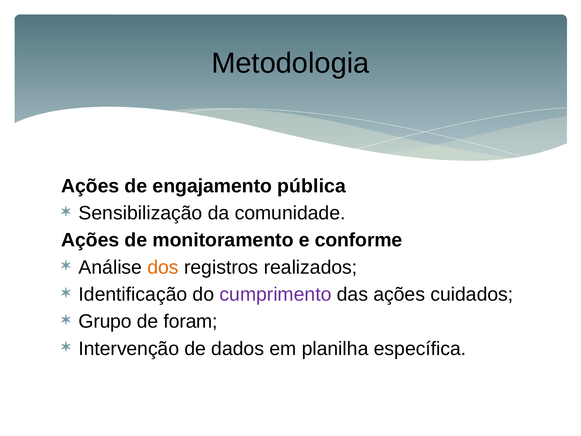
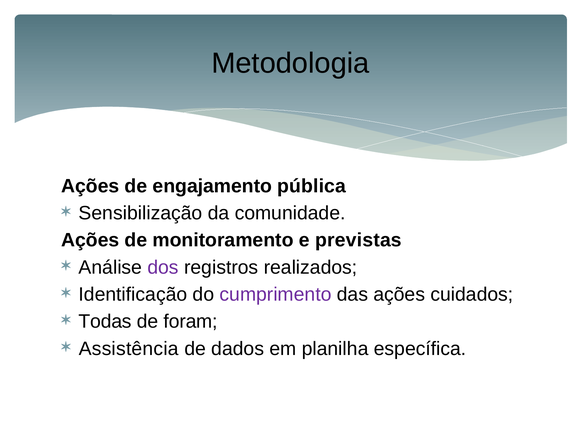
conforme: conforme -> previstas (358, 240)
dos colour: orange -> purple (163, 267)
Grupo: Grupo -> Todas (105, 321)
Intervenção: Intervenção -> Assistência (129, 349)
